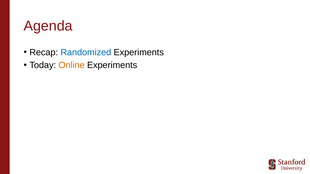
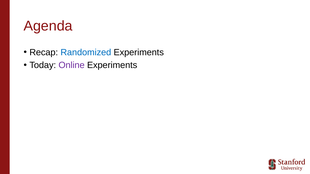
Online colour: orange -> purple (72, 65)
